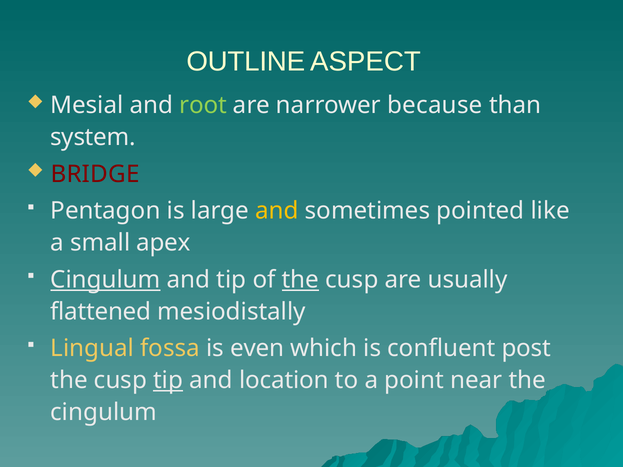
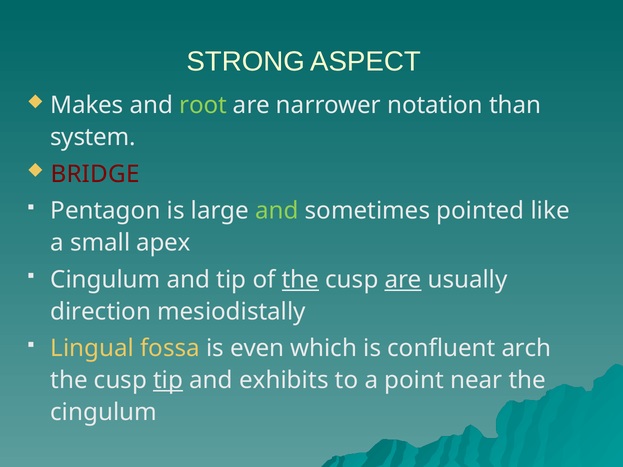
OUTLINE: OUTLINE -> STRONG (246, 62)
Mesial: Mesial -> Makes (87, 105)
because: because -> notation (435, 105)
and colour: yellow -> light green (277, 211)
Cingulum underline: present -> none (105, 280)
are underline: none -> present (403, 280)
flattened: flattened -> direction (101, 312)
post: post -> arch (526, 349)
location: location -> exhibits (284, 381)
